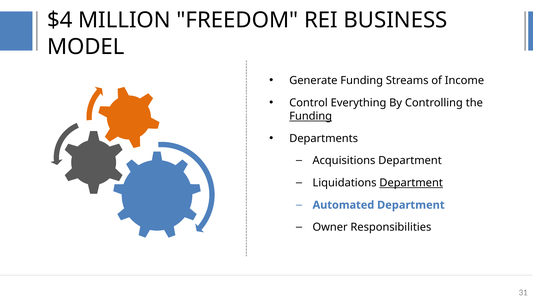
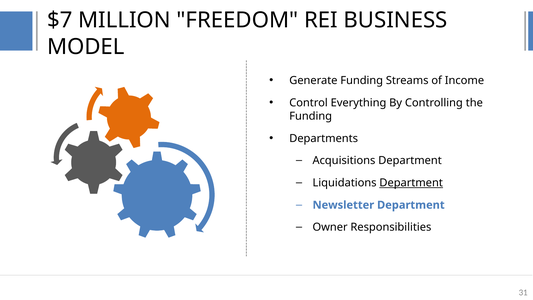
$4: $4 -> $7 (60, 20)
Funding underline: present -> none (311, 116)
Automated: Automated -> Newsletter (343, 205)
